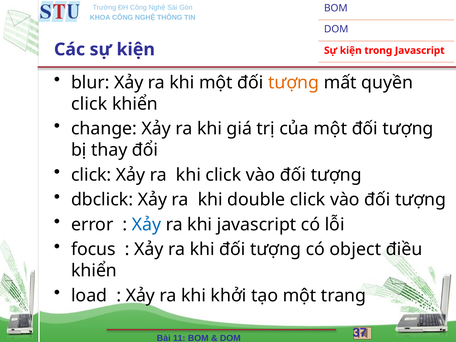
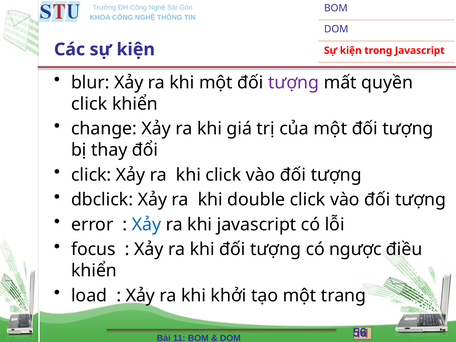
tượng colour: orange -> purple (294, 83)
object: object -> ngược (355, 249)
37: 37 -> 56 (360, 333)
